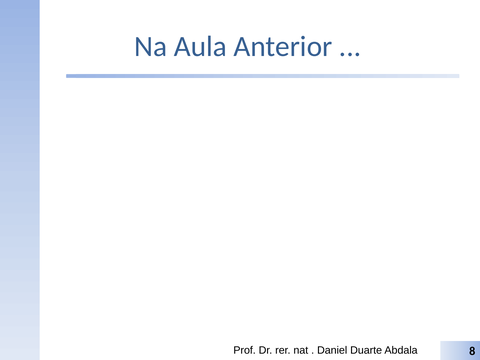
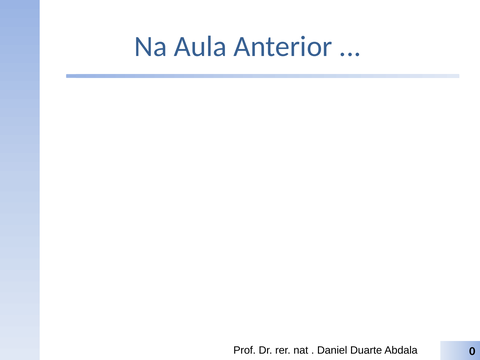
8: 8 -> 0 (472, 351)
